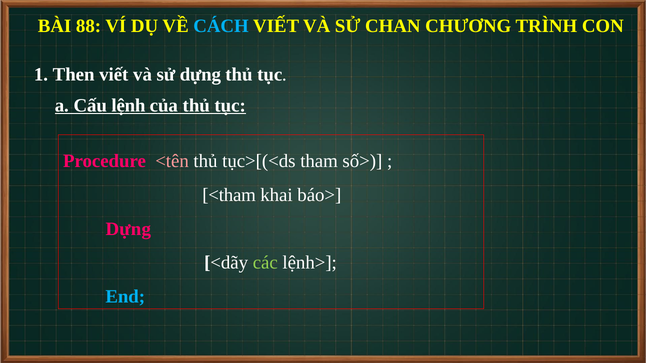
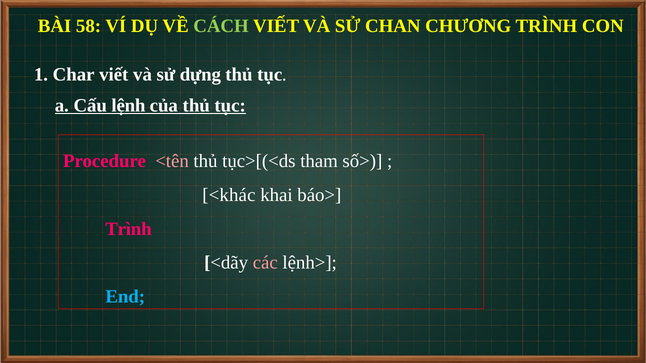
88: 88 -> 58 (89, 26)
CÁCH colour: light blue -> light green (221, 26)
Then: Then -> Char (74, 74)
<tham: <tham -> <khác (229, 195)
Dựng: Dựng -> Trình (128, 229)
các colour: light green -> pink (265, 263)
